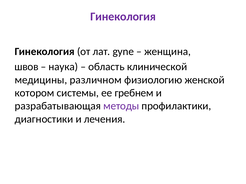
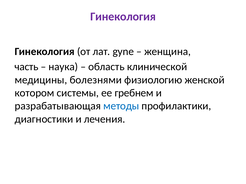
швов: швов -> часть (27, 67)
различном: различном -> болезнями (96, 80)
методы colour: purple -> blue (121, 106)
